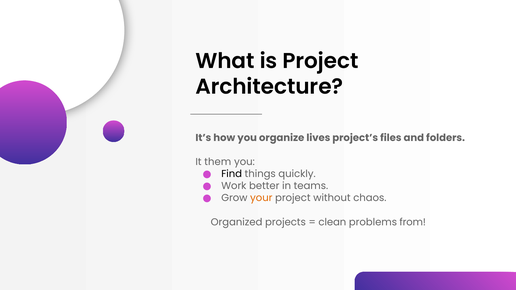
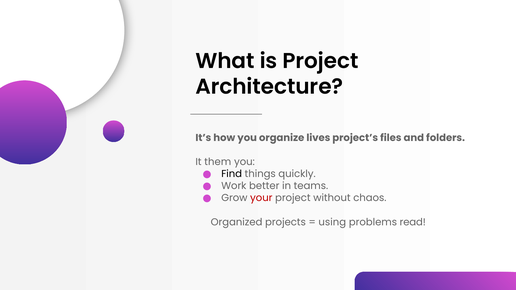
your colour: orange -> red (261, 198)
clean: clean -> using (332, 222)
from: from -> read (413, 222)
